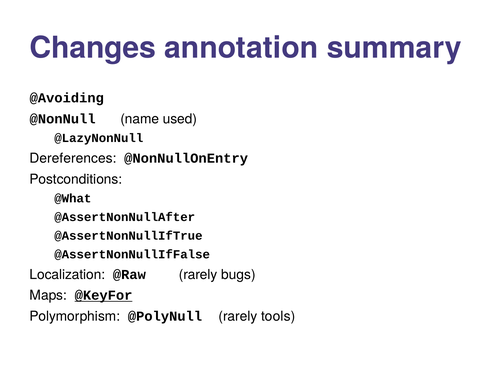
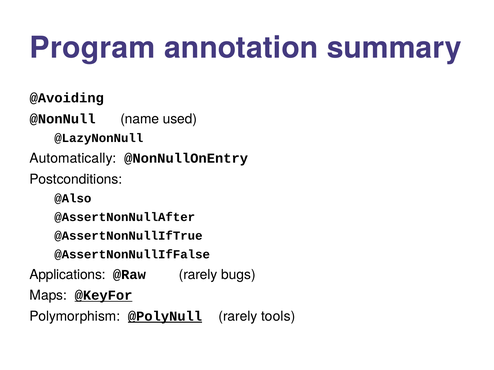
Changes: Changes -> Program (93, 48)
Dereferences: Dereferences -> Automatically (73, 159)
@What: @What -> @Also (73, 199)
Localization: Localization -> Applications (67, 275)
@PolyNull underline: none -> present (165, 317)
